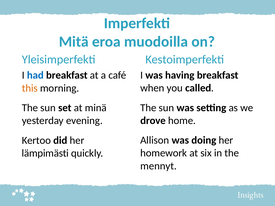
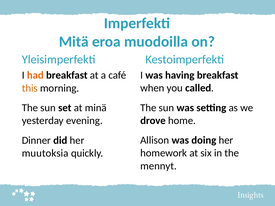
had colour: blue -> orange (35, 75)
Kertoo: Kertoo -> Dinner (36, 140)
lämpimästi: lämpimästi -> muutoksia (45, 153)
